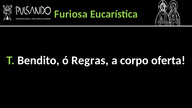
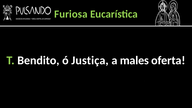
Regras: Regras -> Justiça (90, 60)
corpo: corpo -> males (134, 60)
